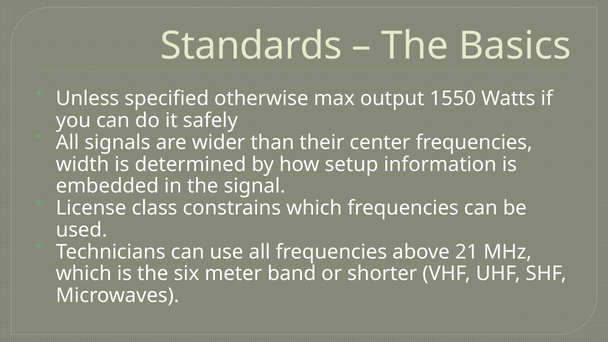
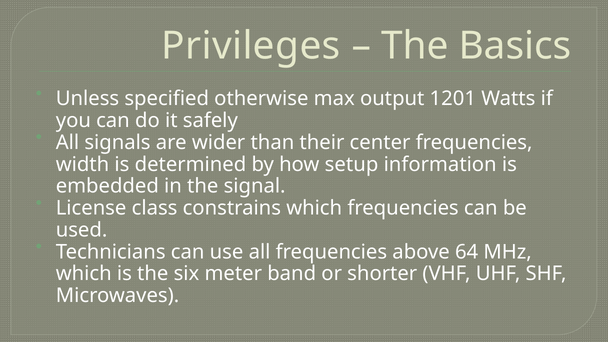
Standards: Standards -> Privileges (251, 46)
1550: 1550 -> 1201 (453, 99)
21: 21 -> 64 (467, 252)
